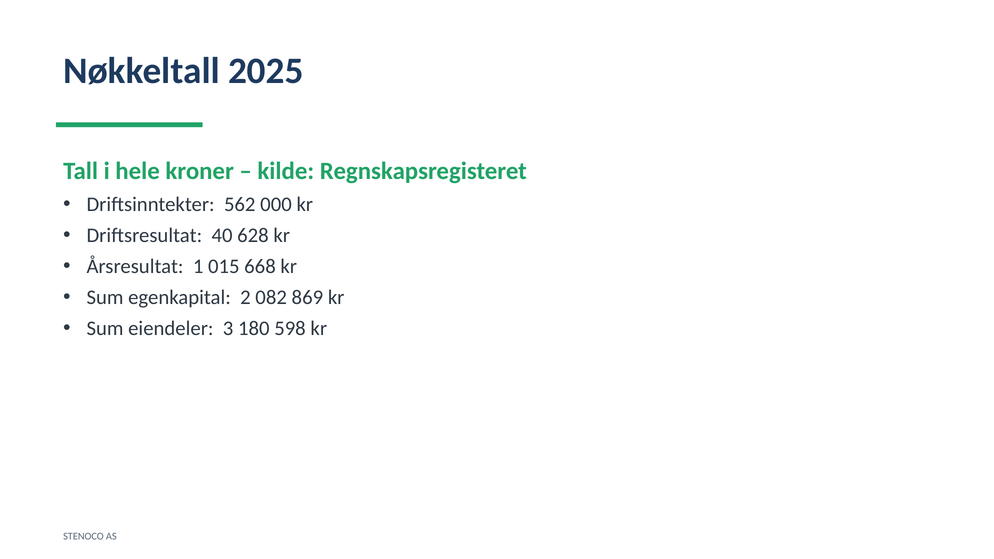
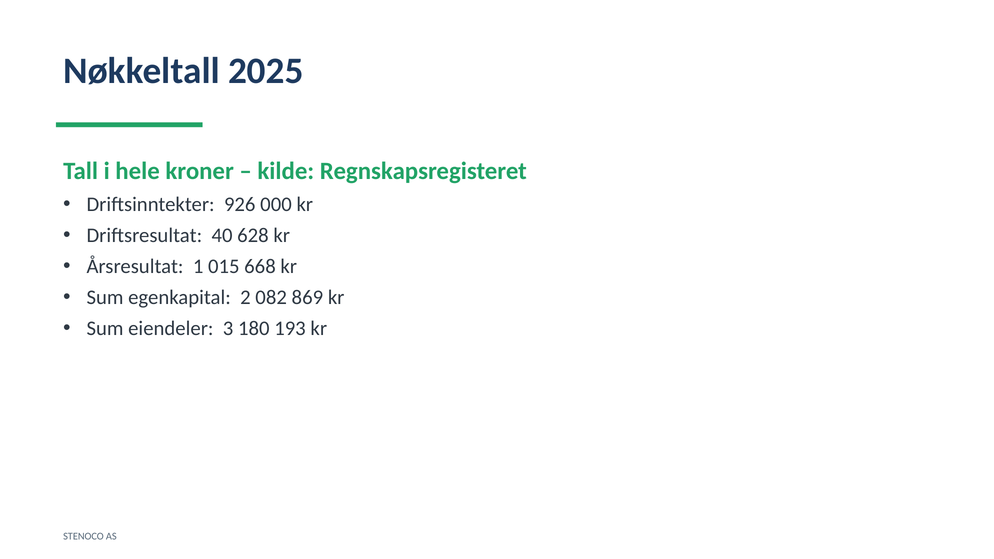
562: 562 -> 926 (240, 204)
598: 598 -> 193 (290, 329)
